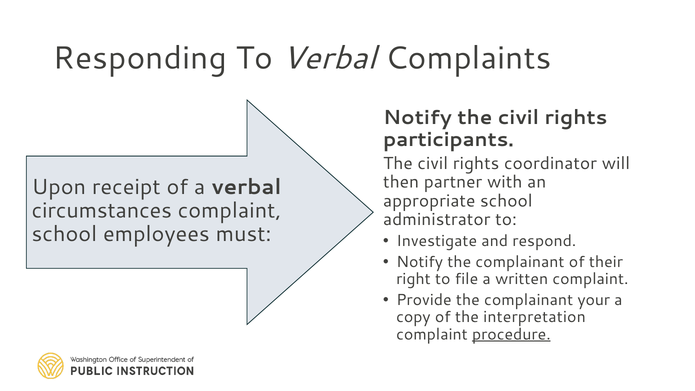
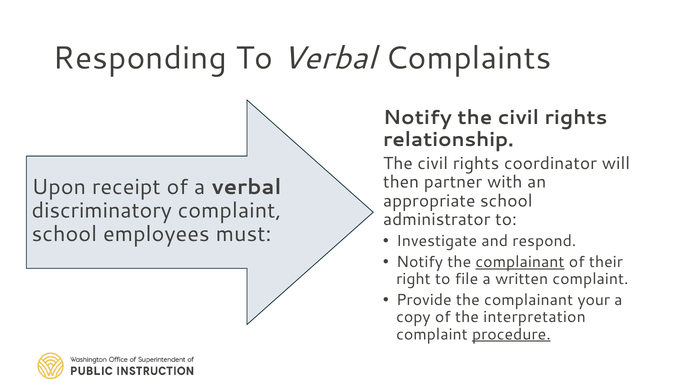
participants: participants -> relationship (448, 139)
circumstances: circumstances -> discriminatory (102, 211)
complainant underline: none -> present (520, 262)
